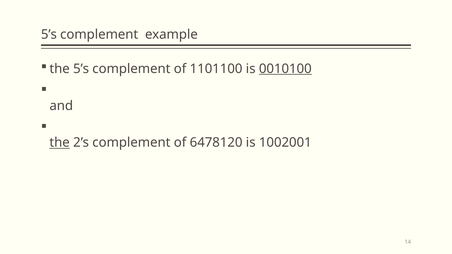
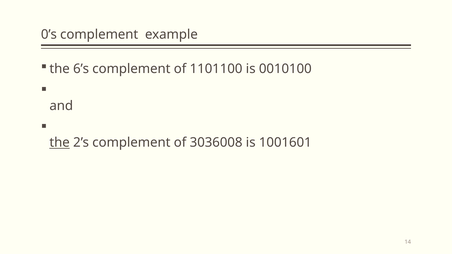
5’s: 5’s -> 0’s (49, 35)
the 5’s: 5’s -> 6’s (81, 69)
0010100 underline: present -> none (285, 69)
6478120: 6478120 -> 3036008 (216, 143)
1002001: 1002001 -> 1001601 (285, 143)
